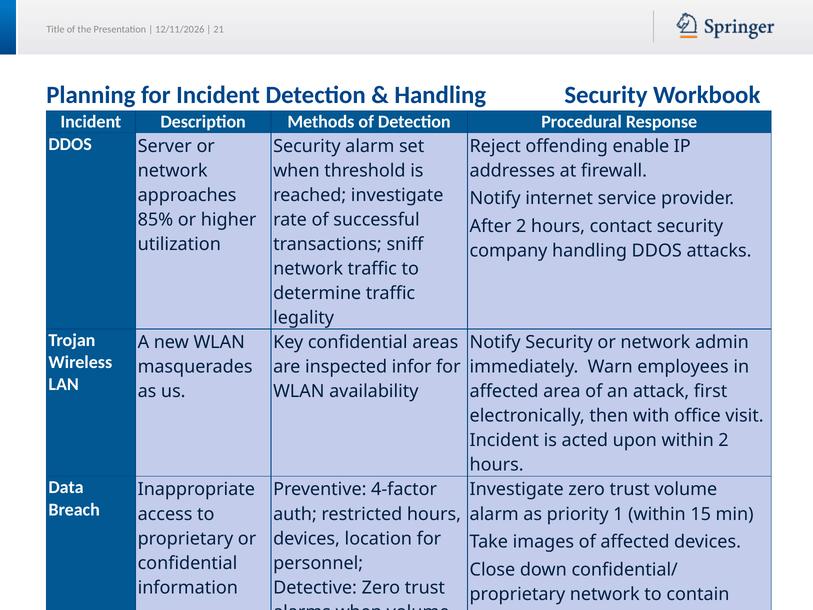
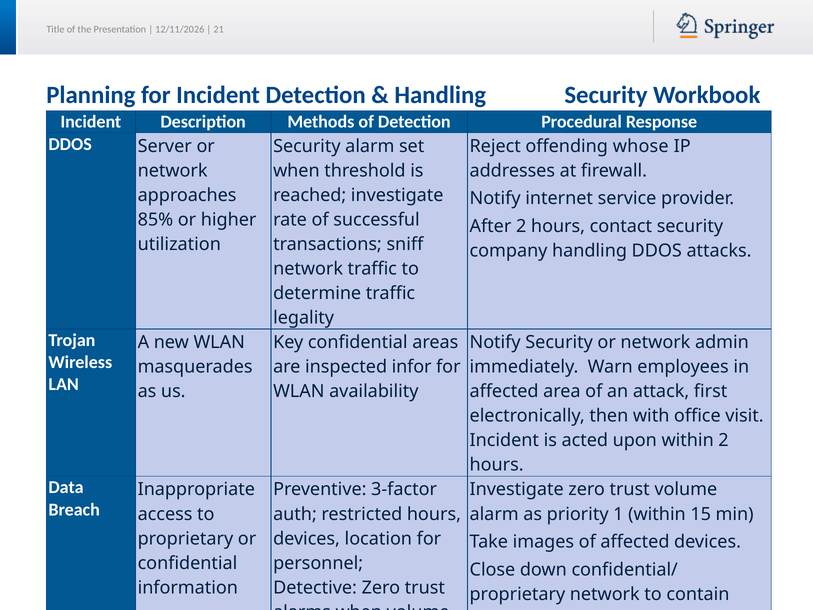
enable: enable -> whose (641, 146)
4-factor: 4-factor -> 3-factor (404, 489)
